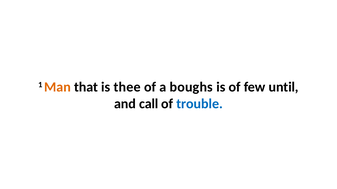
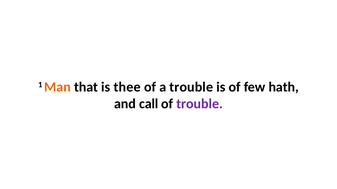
a boughs: boughs -> trouble (191, 87)
until: until -> hath (284, 87)
trouble colour: blue -> purple (200, 104)
